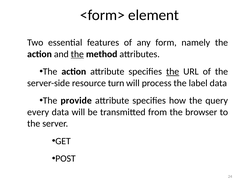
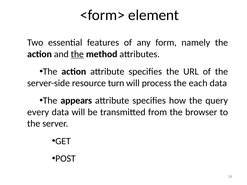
the underline: present -> none (173, 72)
label: label -> each (198, 83)
provide: provide -> appears (76, 101)
